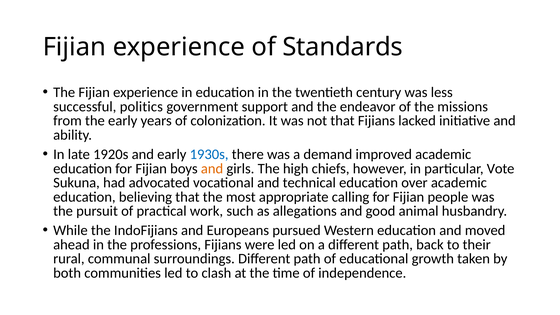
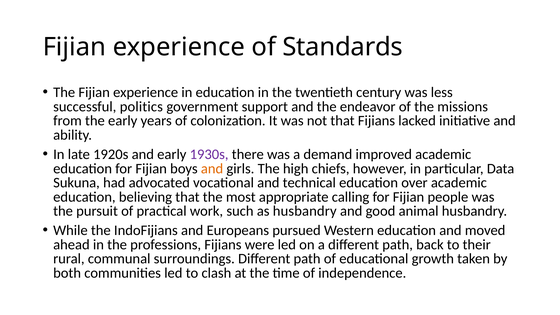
1930s colour: blue -> purple (209, 154)
Vote: Vote -> Data (501, 169)
as allegations: allegations -> husbandry (305, 211)
